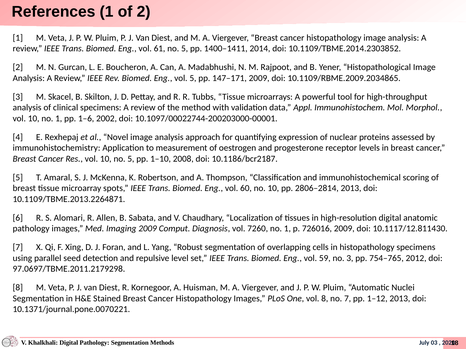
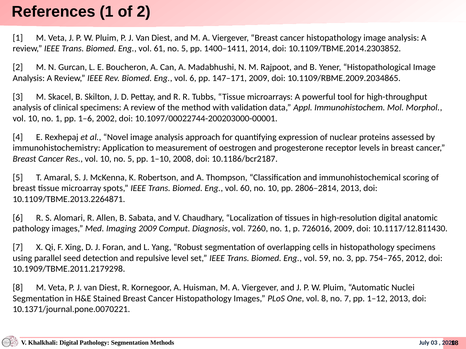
vol 5: 5 -> 6 (193, 78)
97.0697/TBME.2011.2179298: 97.0697/TBME.2011.2179298 -> 10.1909/TBME.2011.2179298 (69, 269)
